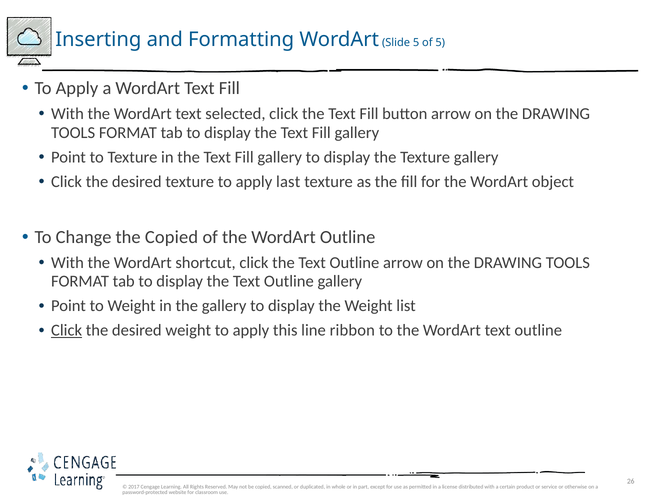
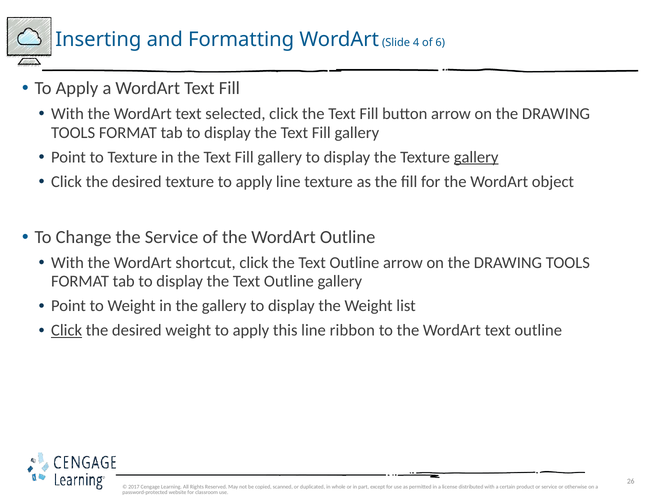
Slide 5: 5 -> 4 (416, 43)
of 5: 5 -> 6 (440, 43)
gallery underline: none -> present (476, 157)
apply last: last -> line (288, 181)
the Copied: Copied -> Service (172, 237)
